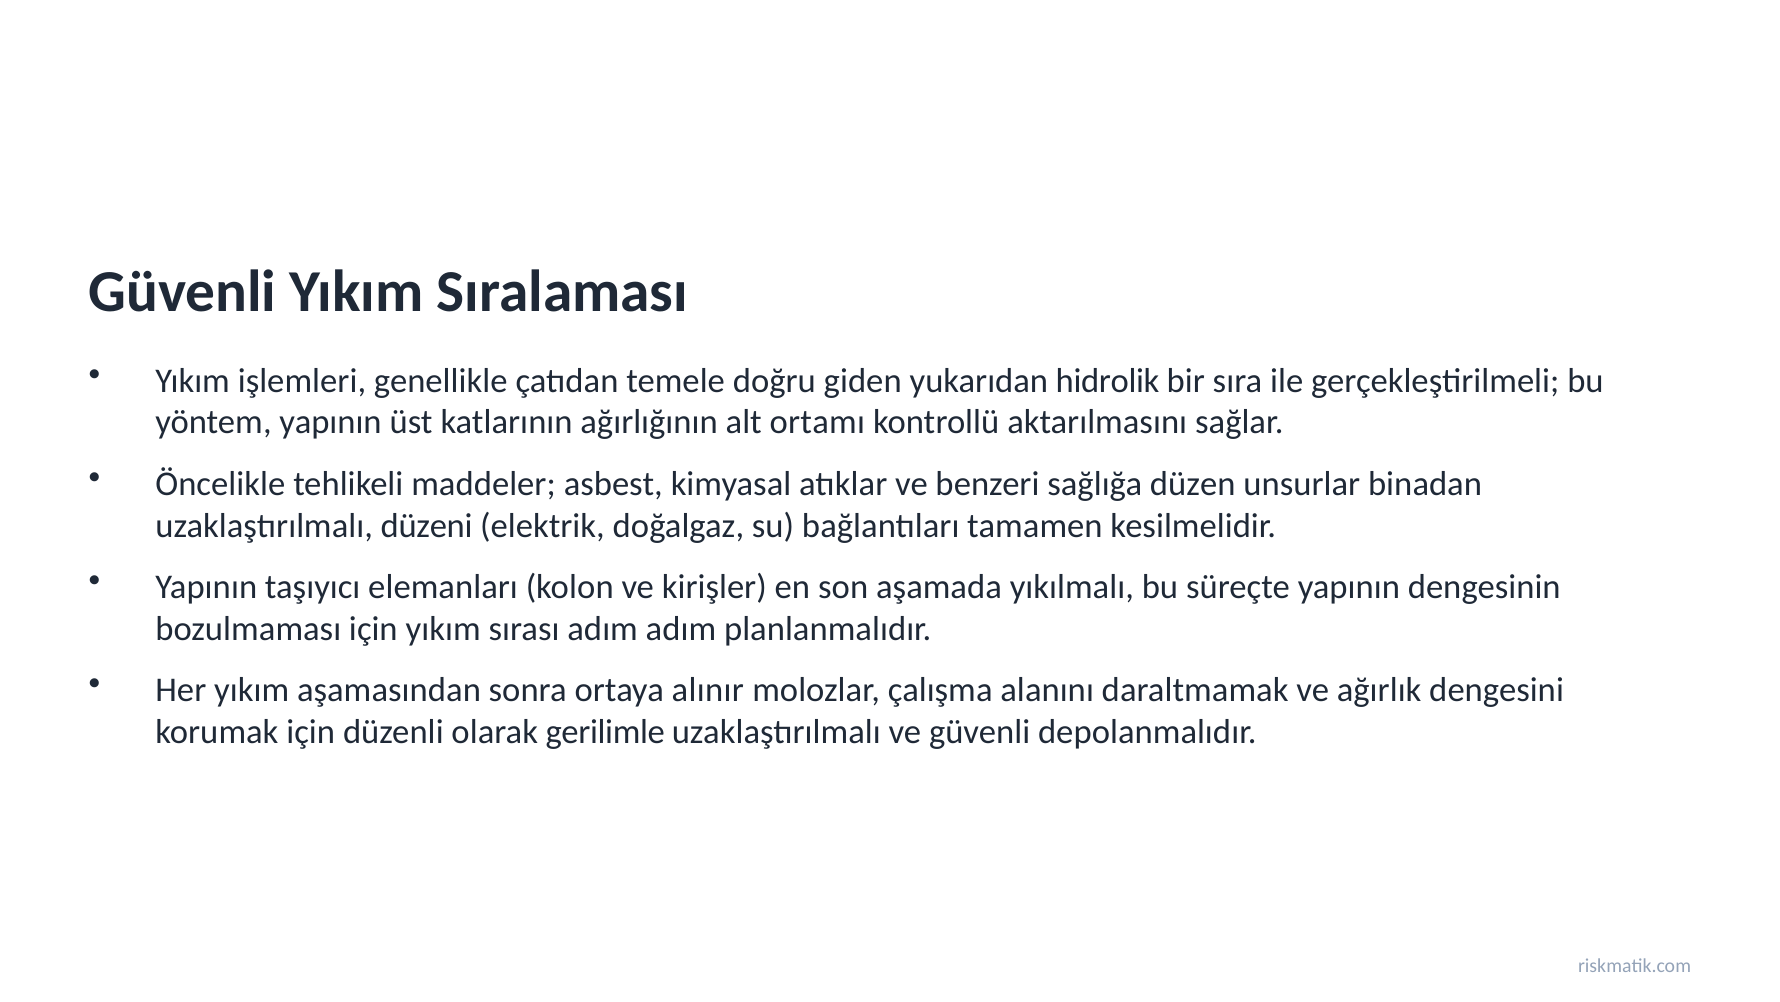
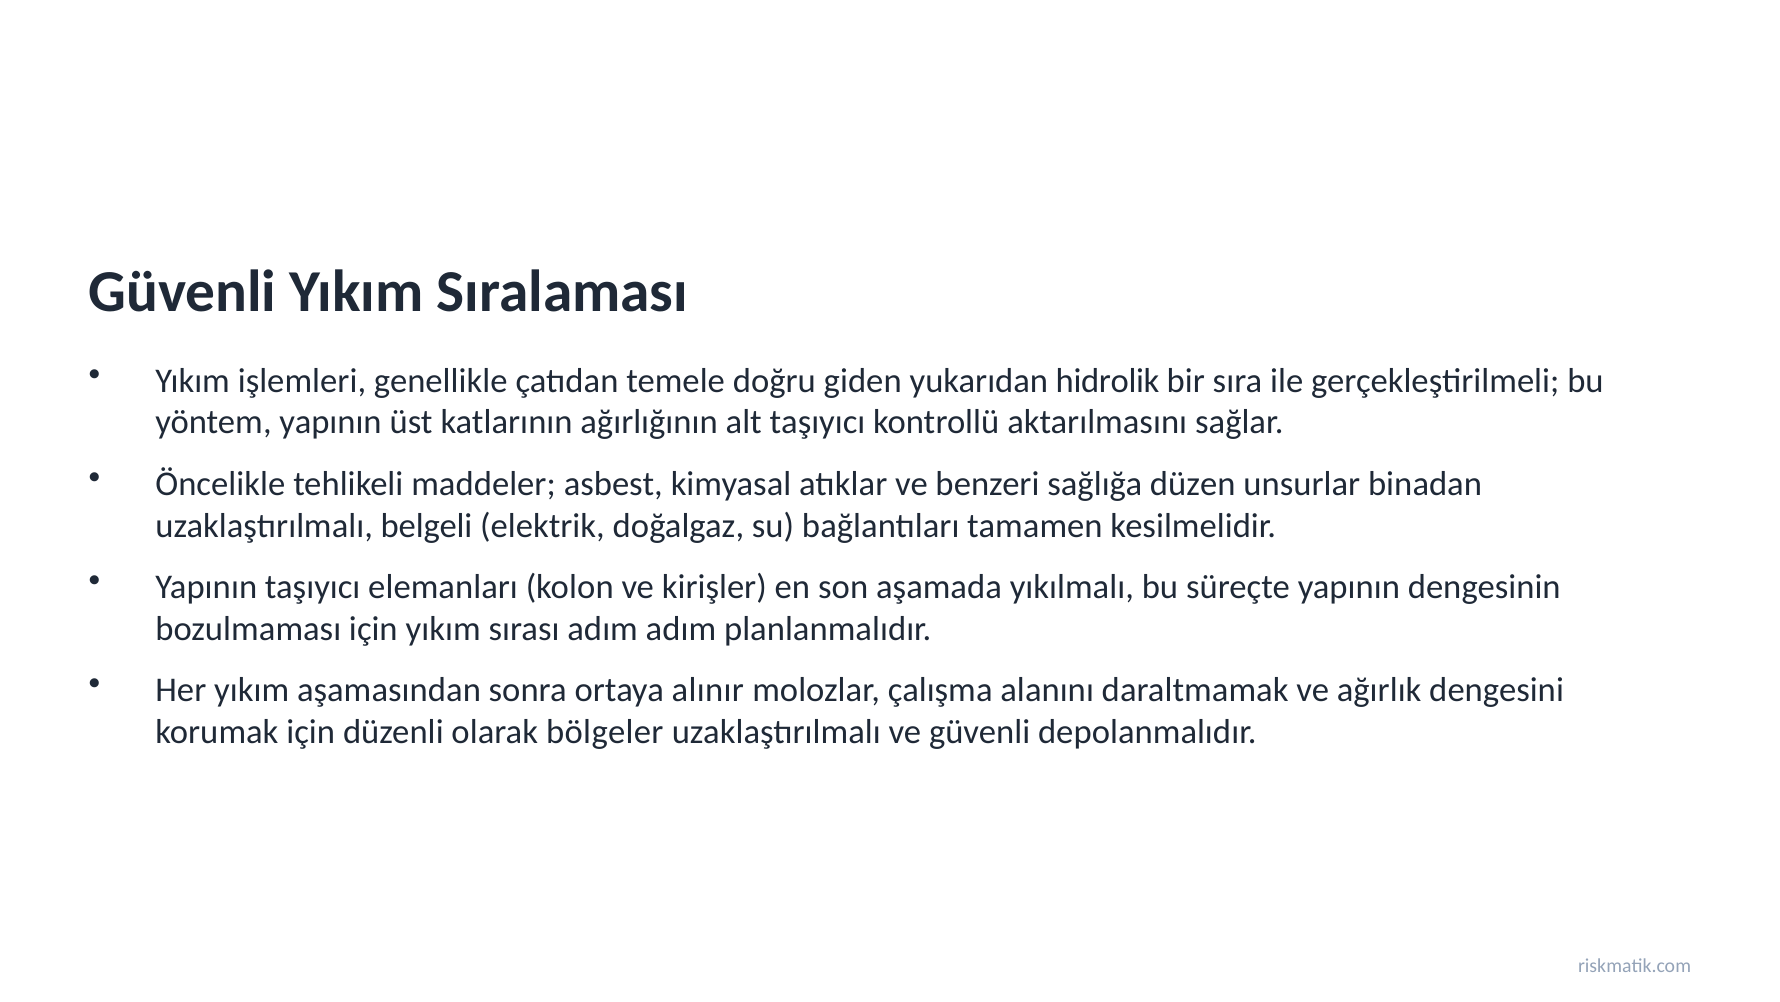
alt ortamı: ortamı -> taşıyıcı (817, 422)
düzeni: düzeni -> belgeli (427, 525)
gerilimle: gerilimle -> bölgeler (605, 731)
